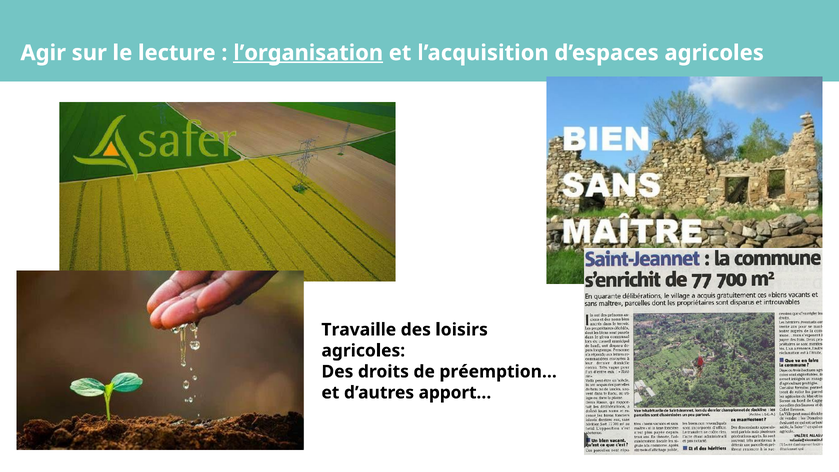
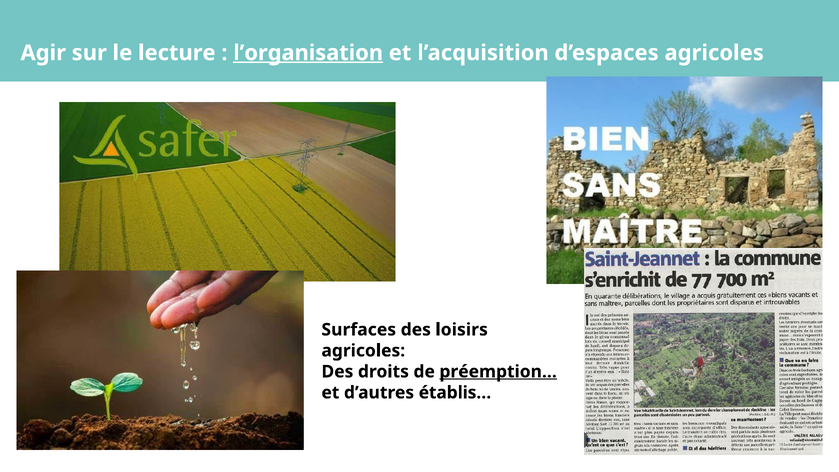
Travaille: Travaille -> Surfaces (359, 330)
préemption… underline: none -> present (498, 372)
apport…: apport… -> établis… (455, 393)
